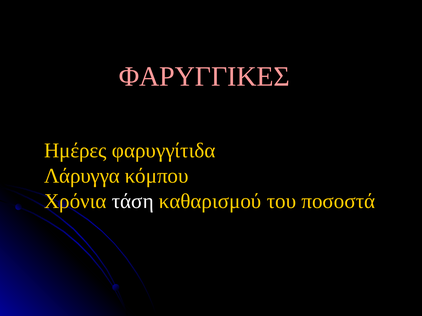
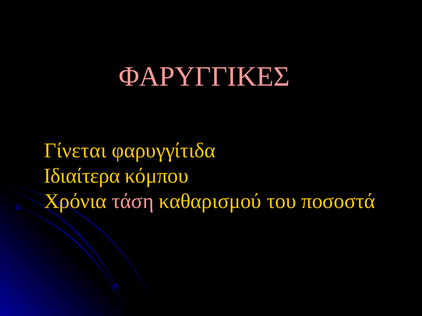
Ημέρες: Ημέρες -> Γίνεται (75, 151)
Λάρυγγα: Λάρυγγα -> Ιδιαίτερα (82, 176)
τάση colour: white -> pink (133, 201)
